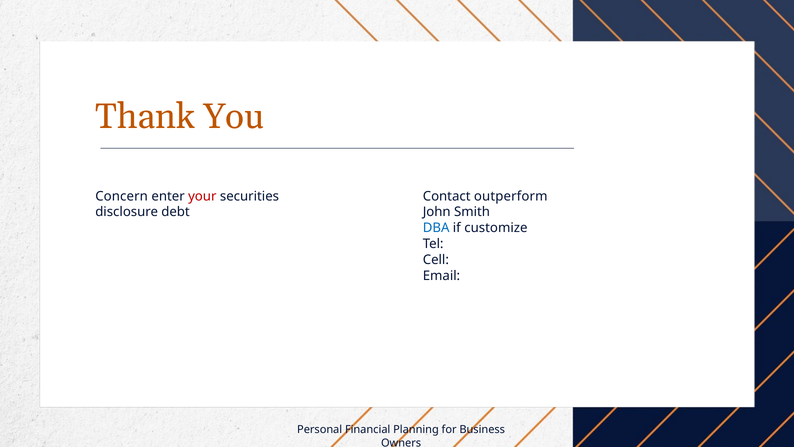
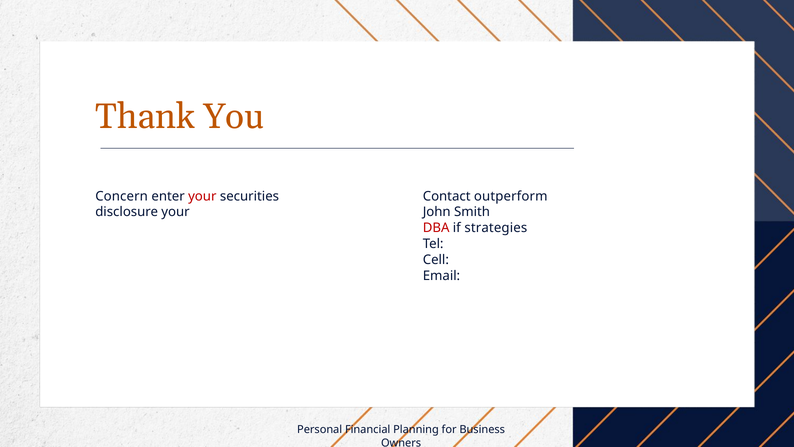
disclosure debt: debt -> your (176, 212)
DBA colour: blue -> red (436, 228)
customize: customize -> strategies (496, 228)
